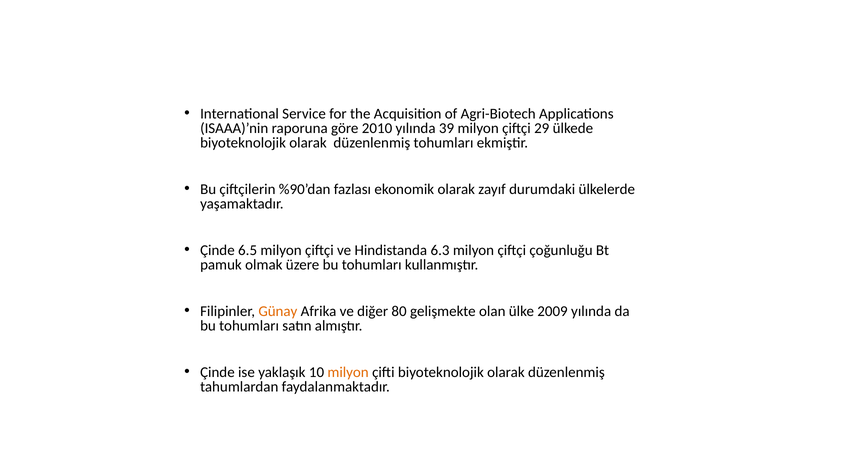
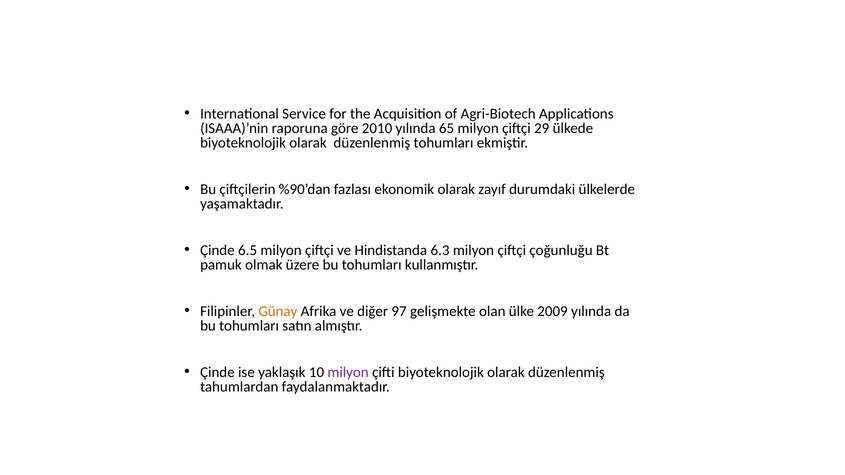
39: 39 -> 65 (447, 128)
80: 80 -> 97 (399, 311)
milyon colour: orange -> purple (348, 373)
